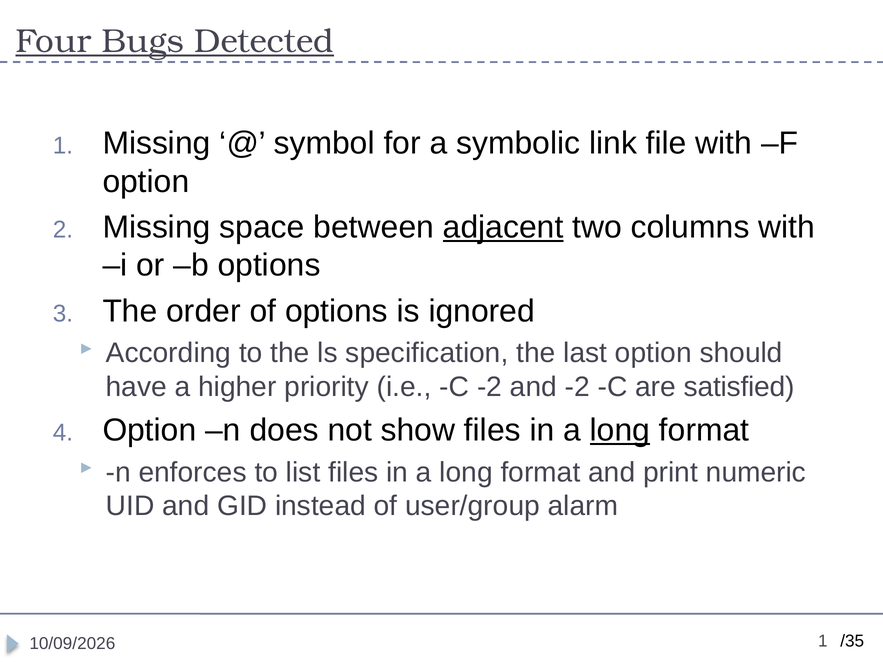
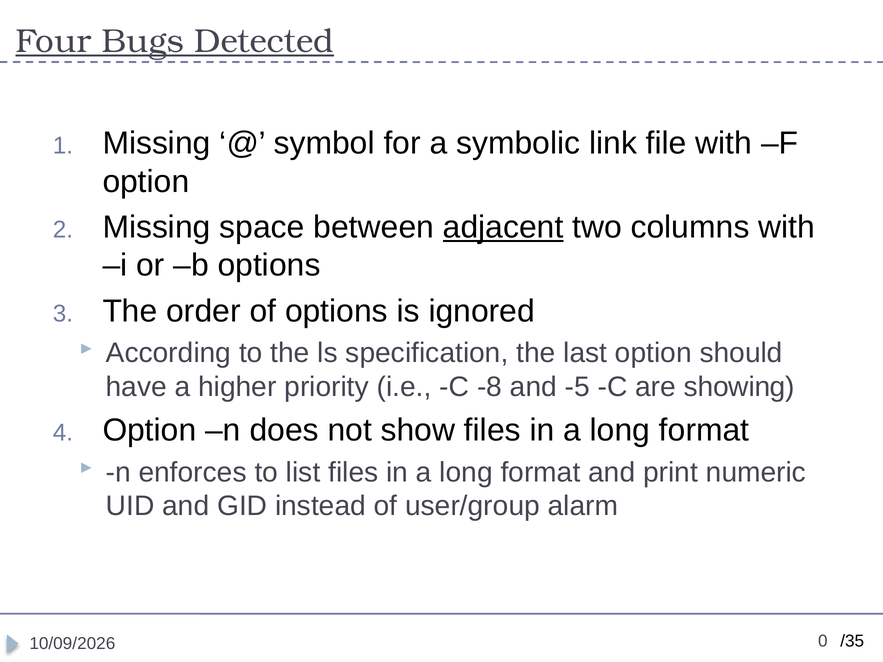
C -2: -2 -> -8 (490, 387)
and -2: -2 -> -5 (577, 387)
satisfied: satisfied -> showing (739, 387)
long underline: present -> none (620, 431)
1: 1 -> 0 (823, 641)
